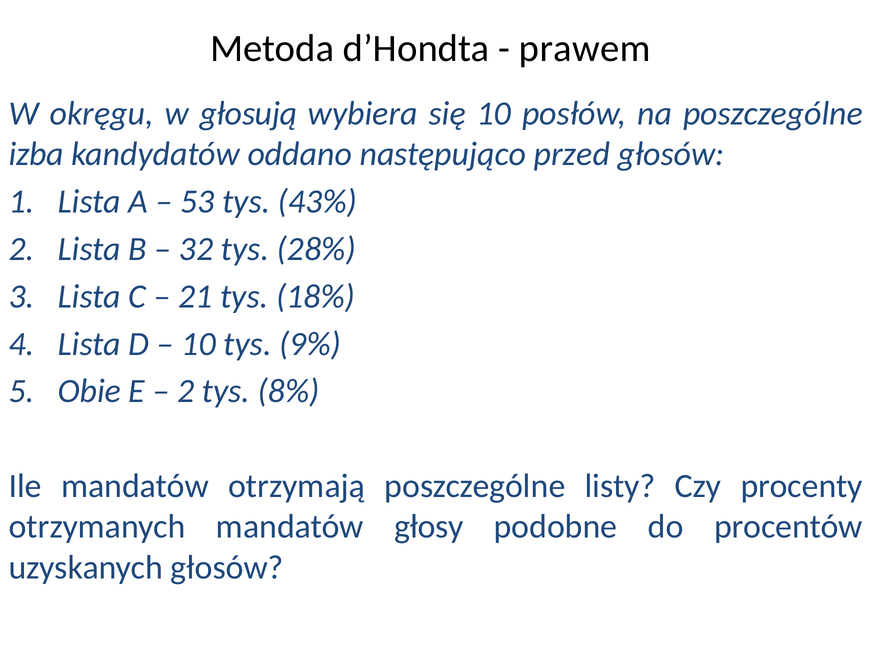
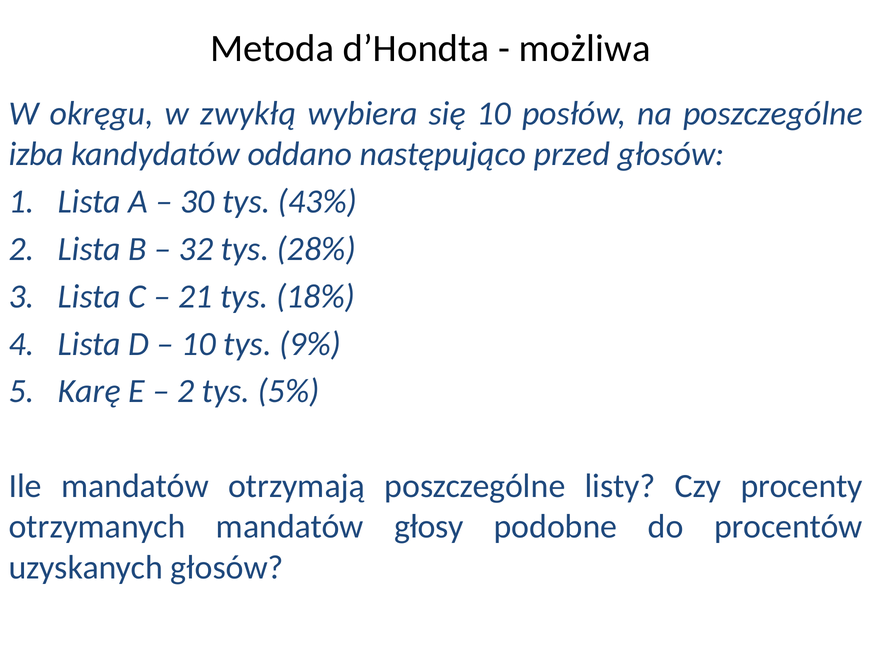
prawem: prawem -> możliwa (585, 48)
głosują: głosują -> zwykłą (248, 114)
53: 53 -> 30 (197, 202)
Obie: Obie -> Karę (89, 391)
8%: 8% -> 5% (289, 391)
